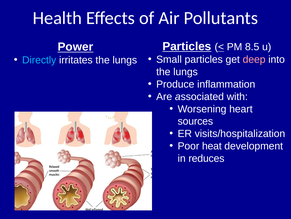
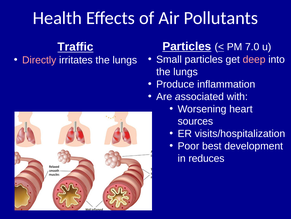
8.5: 8.5 -> 7.0 (252, 47)
Power: Power -> Traffic (76, 47)
Directly colour: light blue -> pink (39, 60)
heat: heat -> best (212, 146)
